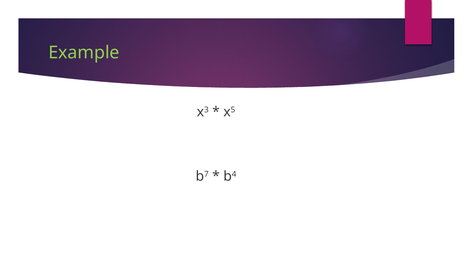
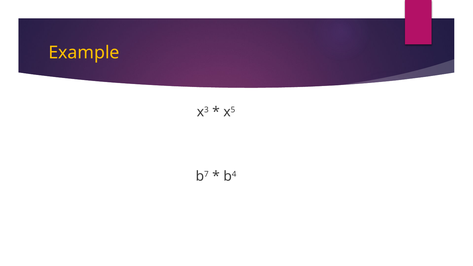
Example colour: light green -> yellow (84, 53)
